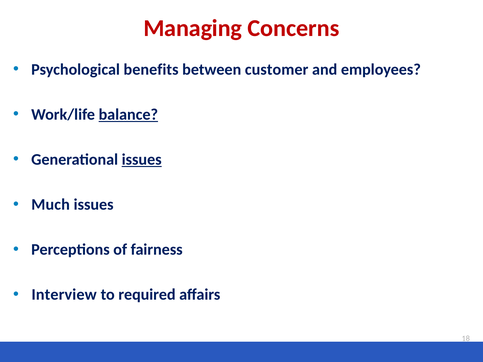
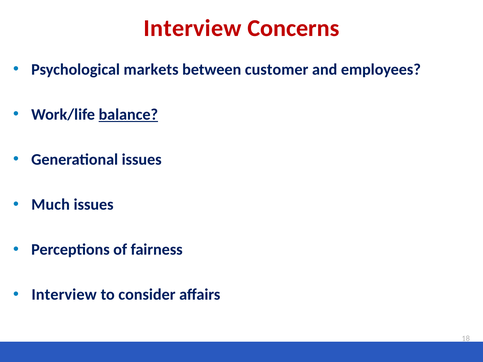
Managing: Managing -> Interview (193, 28)
benefits: benefits -> markets (151, 70)
issues underline: present -> none (142, 160)
required: required -> consider (147, 295)
